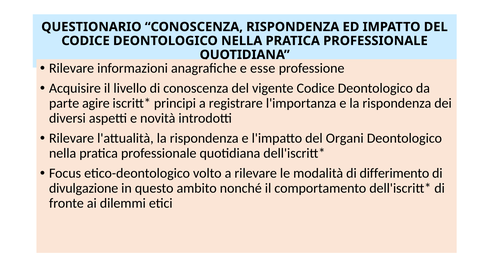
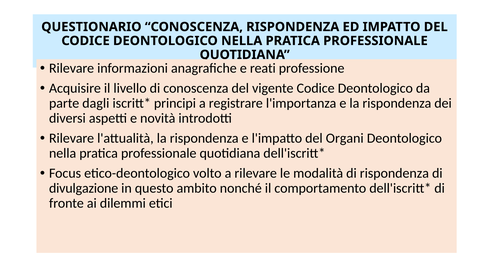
esse: esse -> reati (263, 68)
agire: agire -> dagli (96, 104)
di differimento: differimento -> rispondenza (394, 174)
